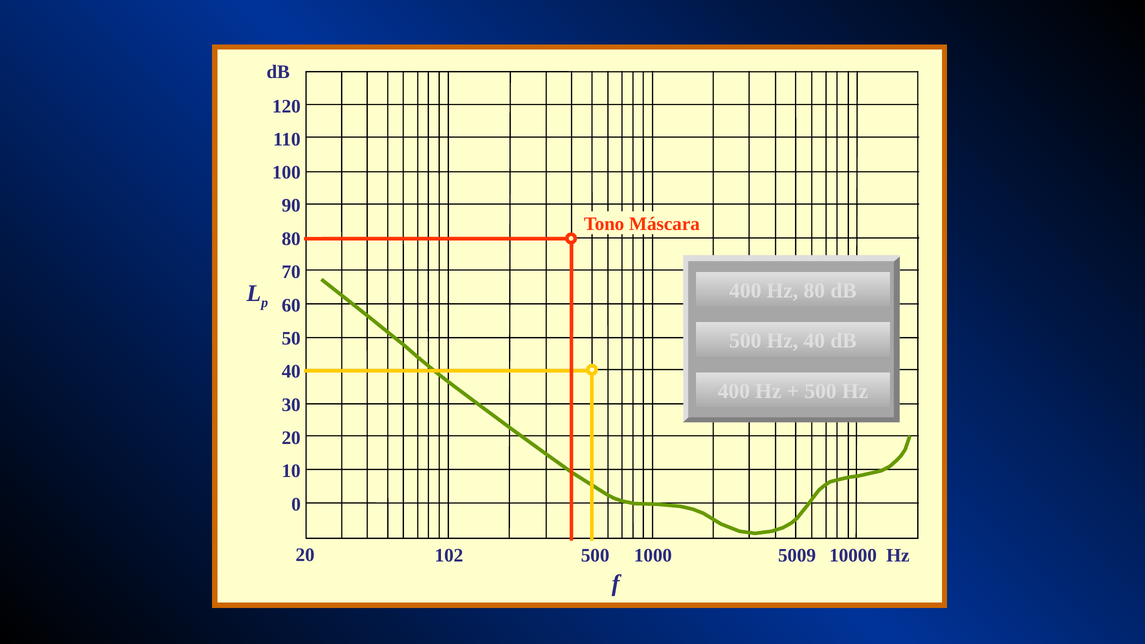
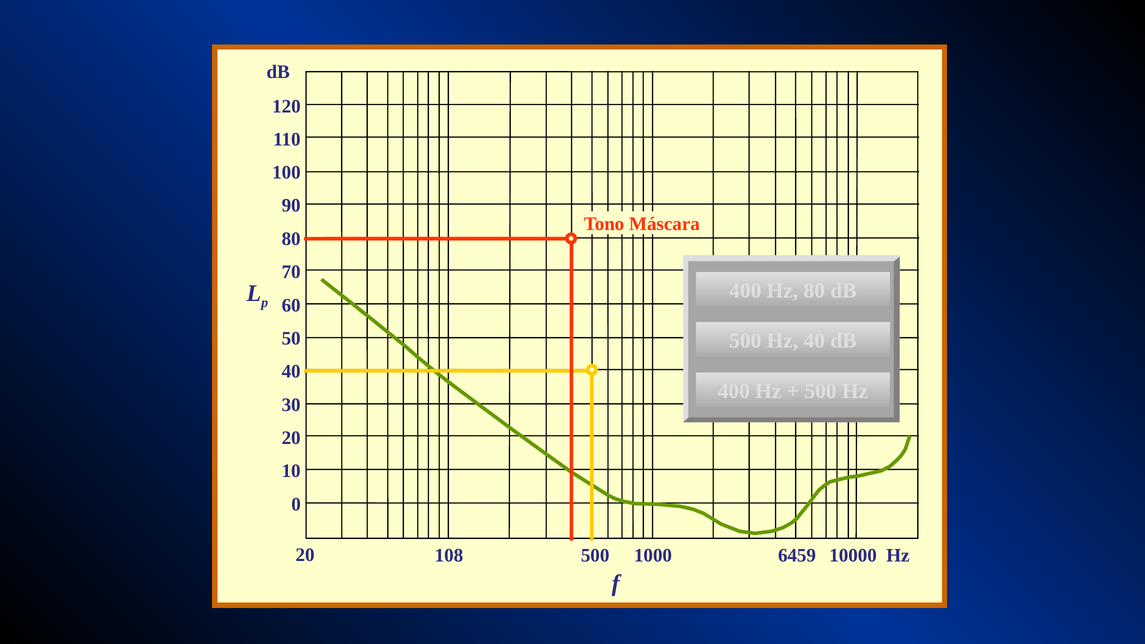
102: 102 -> 108 (449, 556)
5009: 5009 -> 6459 (797, 556)
